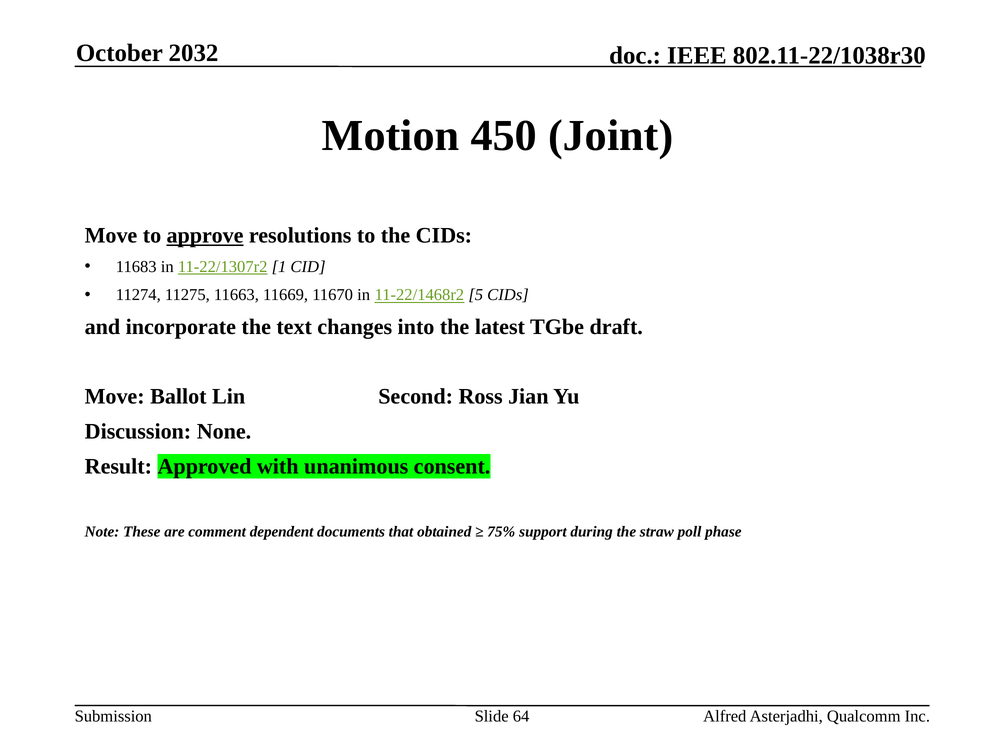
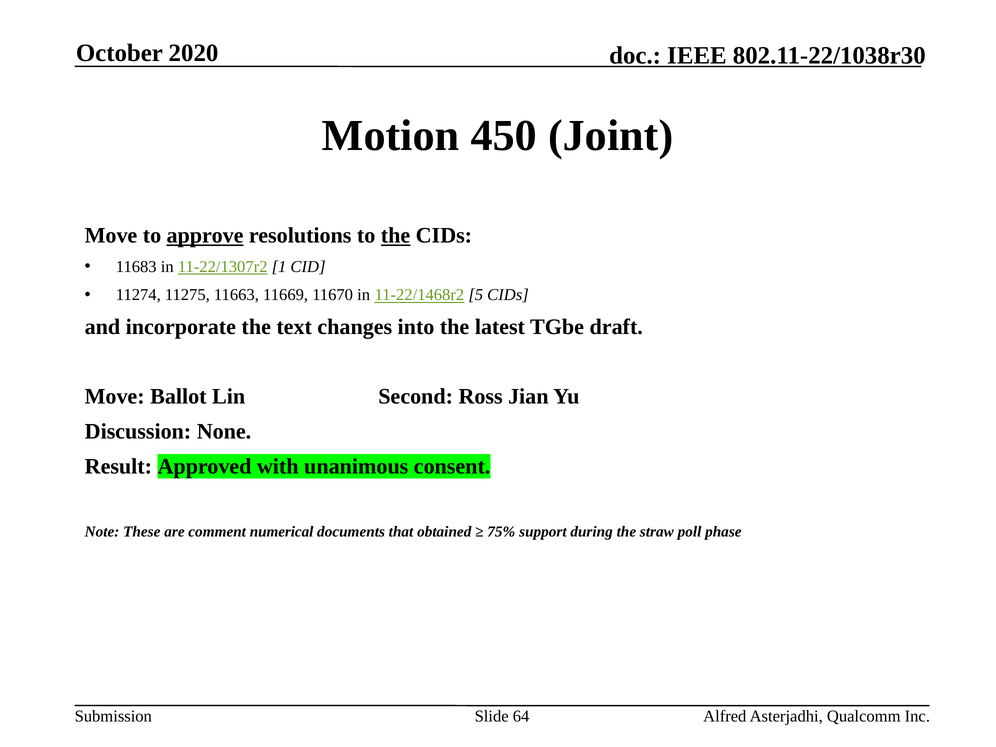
2032: 2032 -> 2020 (194, 53)
the underline: none -> present (396, 236)
dependent: dependent -> numerical (282, 531)
